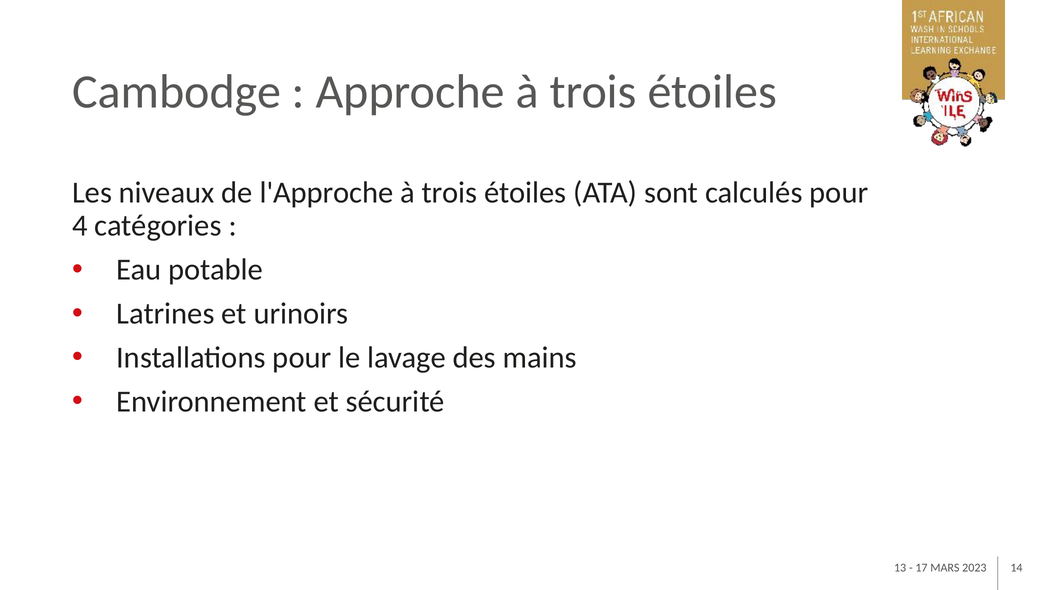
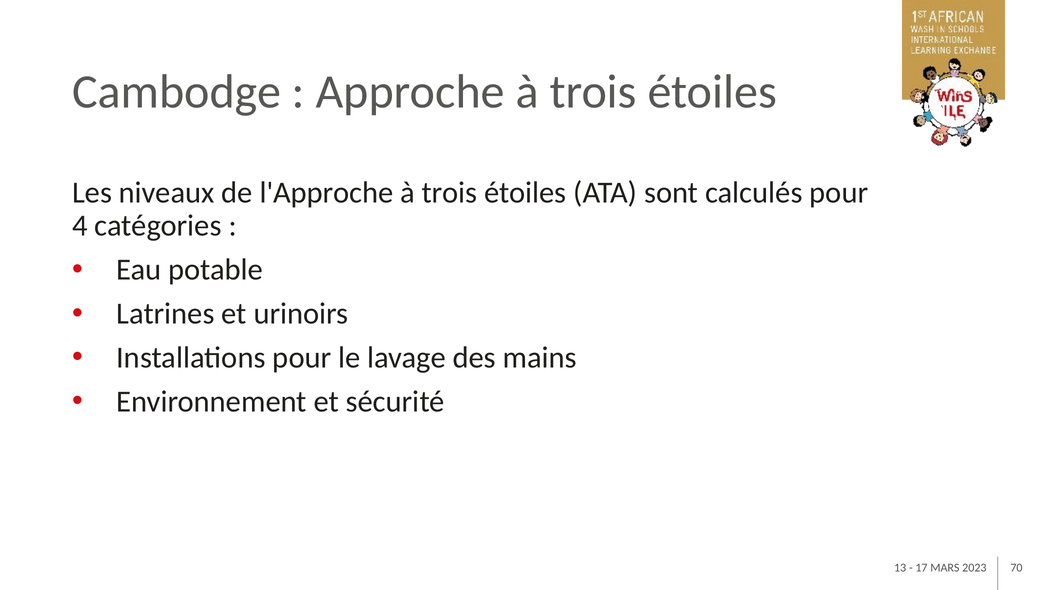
14: 14 -> 70 (1017, 568)
